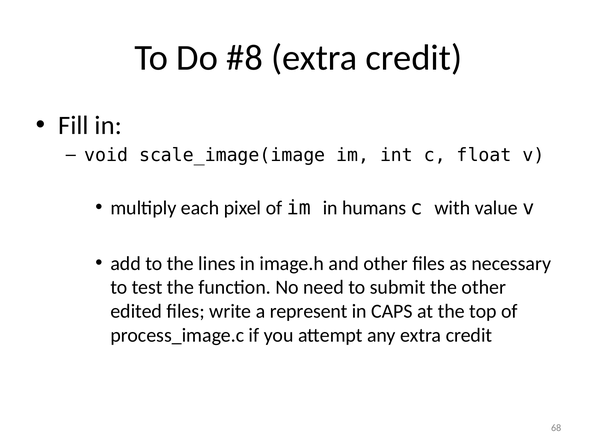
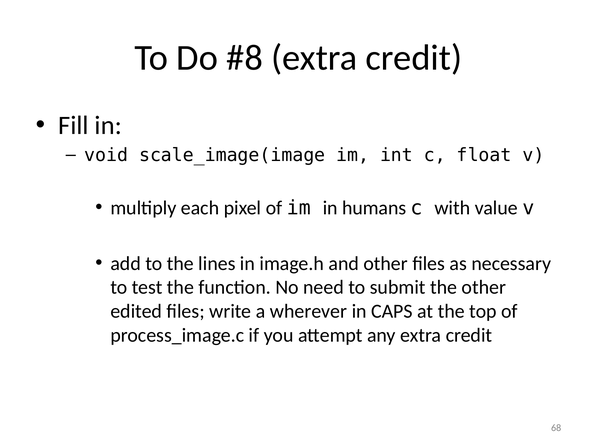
represent: represent -> wherever (308, 311)
